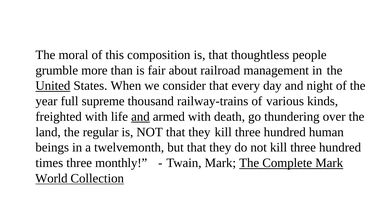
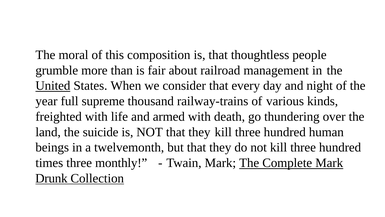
and underline: present -> none (140, 116)
regular: regular -> suicide (101, 132)
World: World -> Drunk (51, 178)
